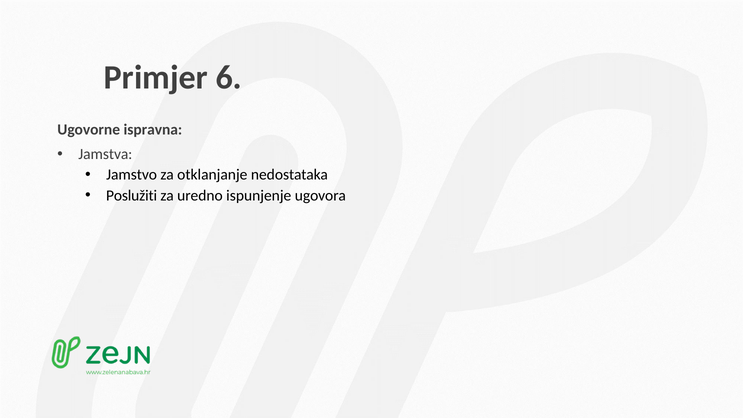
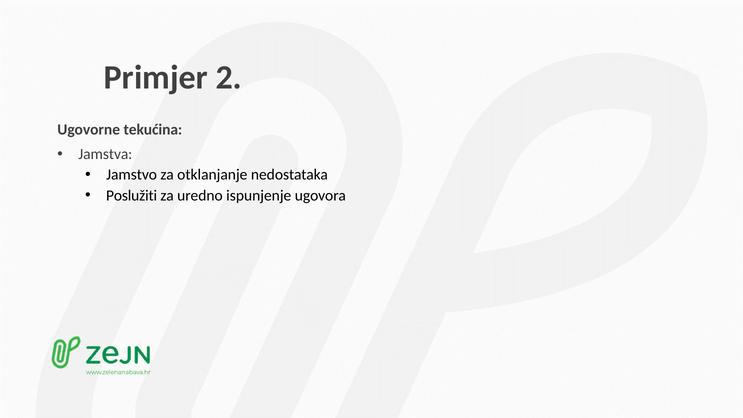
6: 6 -> 2 (229, 77)
ispravna: ispravna -> tekućina (153, 130)
